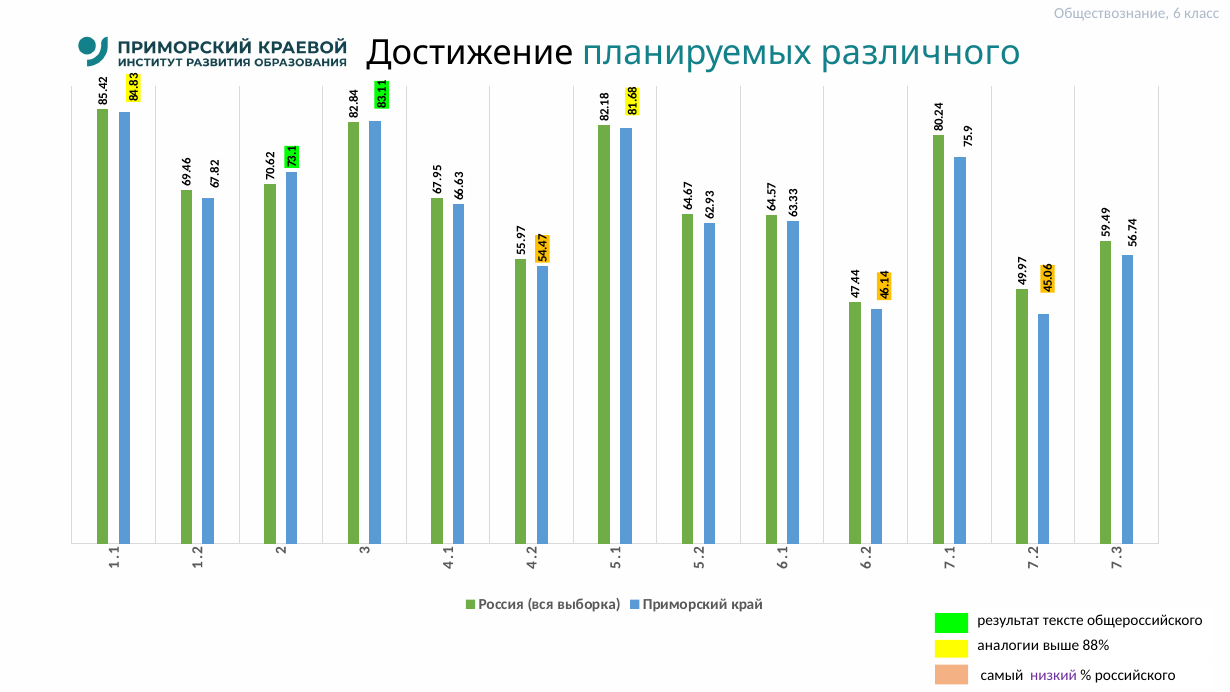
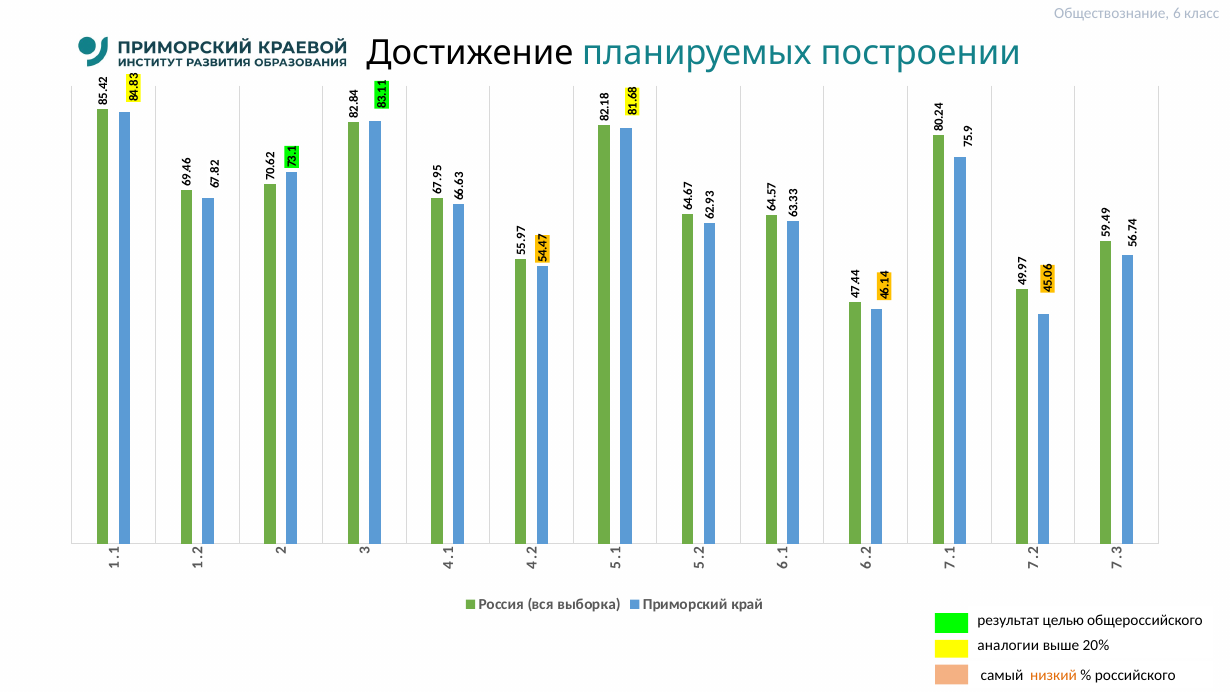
различного: различного -> построении (921, 53)
тексте: тексте -> целью (1063, 620)
88%: 88% -> 20% (1096, 646)
низкий colour: purple -> orange (1054, 675)
